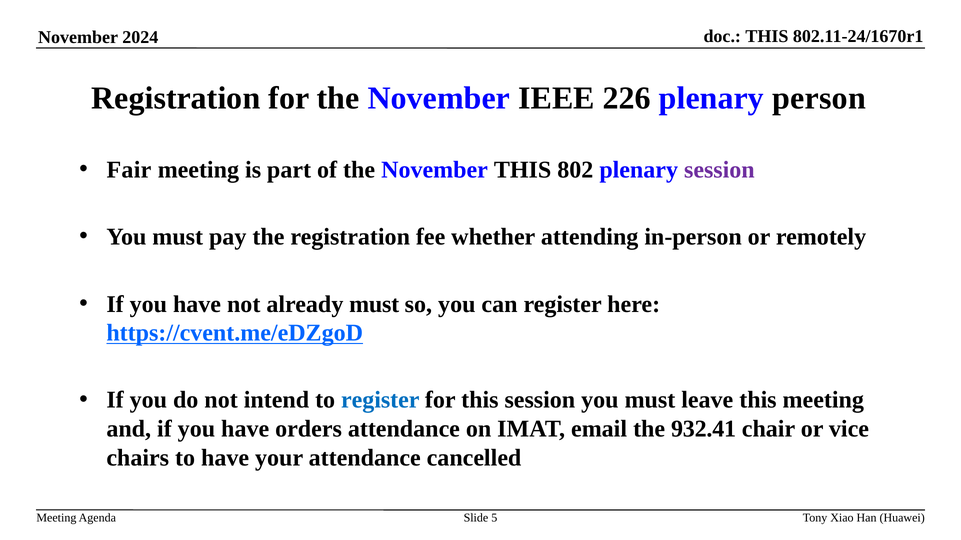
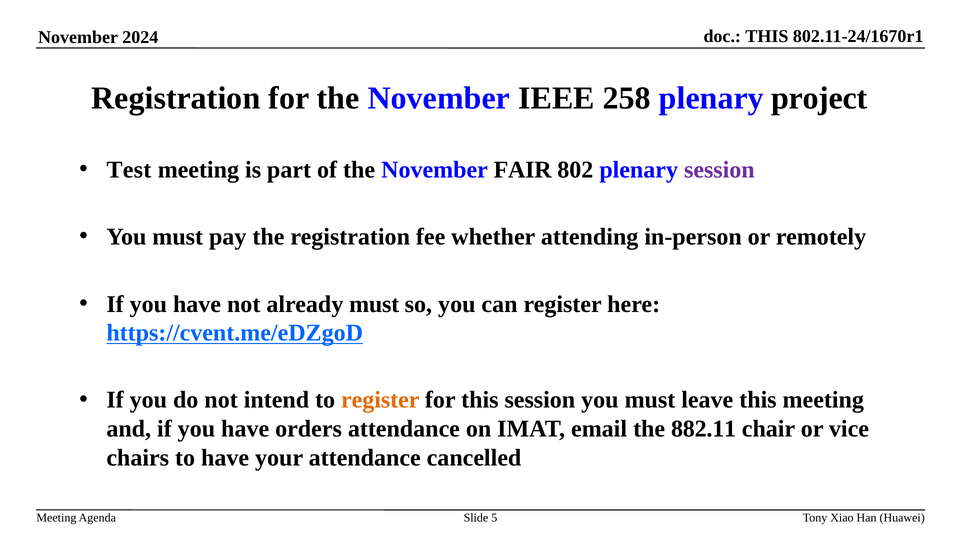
226: 226 -> 258 (627, 98)
person: person -> project (819, 98)
Fair: Fair -> Test (129, 170)
November THIS: THIS -> FAIR (523, 170)
register colour: blue -> orange (380, 400)
932.41: 932.41 -> 882.11 (704, 429)
